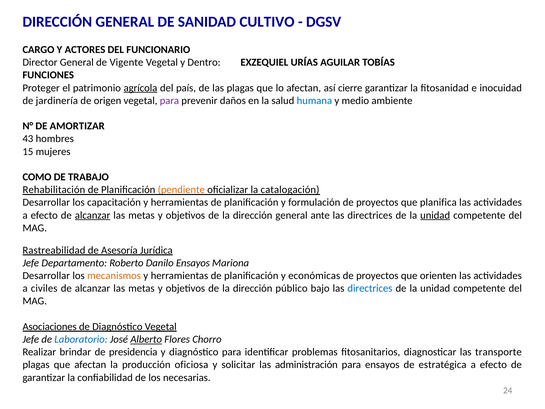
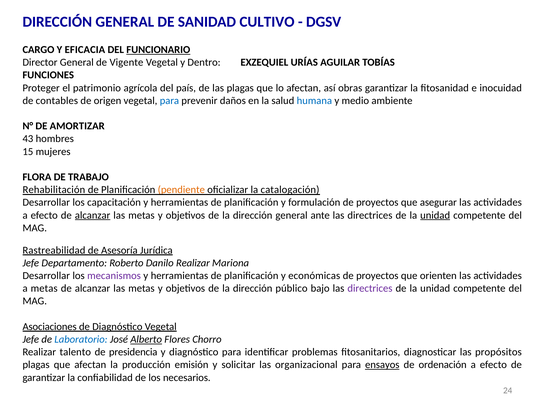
ACTORES: ACTORES -> EFICACIA (85, 50)
FUNCIONARIO underline: none -> present (158, 50)
agrícola underline: present -> none (140, 88)
cierre: cierre -> obras (350, 88)
jardinería: jardinería -> contables (57, 101)
para colour: purple -> blue (169, 101)
COMO: COMO -> FLORA (37, 177)
planifica: planifica -> asegurar (438, 202)
Danilo Ensayos: Ensayos -> Realizar (193, 263)
mecanismos colour: orange -> purple (114, 276)
a civiles: civiles -> metas (44, 288)
directrices colour: blue -> purple (370, 288)
brindar: brindar -> talento (75, 352)
transporte: transporte -> propósitos (498, 352)
oficiosa: oficiosa -> emisión (192, 365)
administración: administración -> organizacional (306, 365)
ensayos underline: none -> present (382, 365)
estratégica: estratégica -> ordenación (443, 365)
necesarias: necesarias -> necesarios (187, 377)
